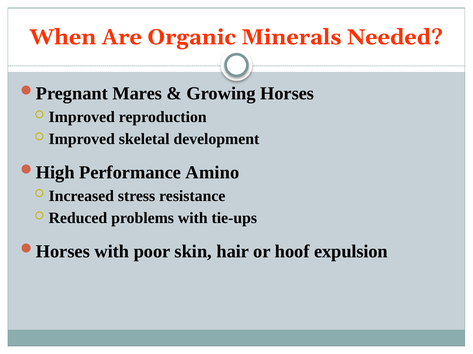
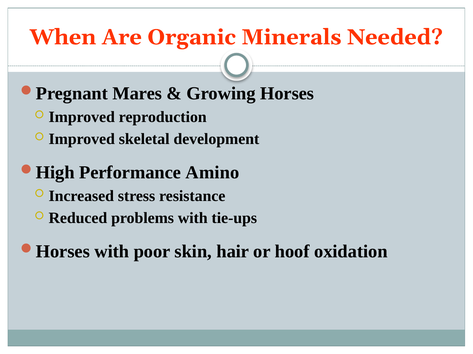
expulsion: expulsion -> oxidation (351, 252)
